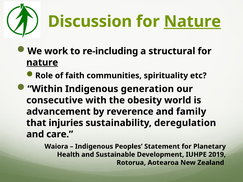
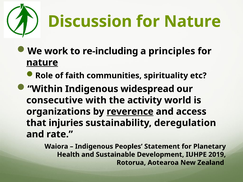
Nature underline: present -> none (192, 22)
structural: structural -> principles (172, 51)
generation: generation -> widespread (147, 89)
obesity: obesity -> activity (145, 100)
advancement: advancement -> organizations (58, 112)
reverence underline: none -> present (130, 112)
family: family -> access (191, 112)
care: care -> rate (60, 134)
